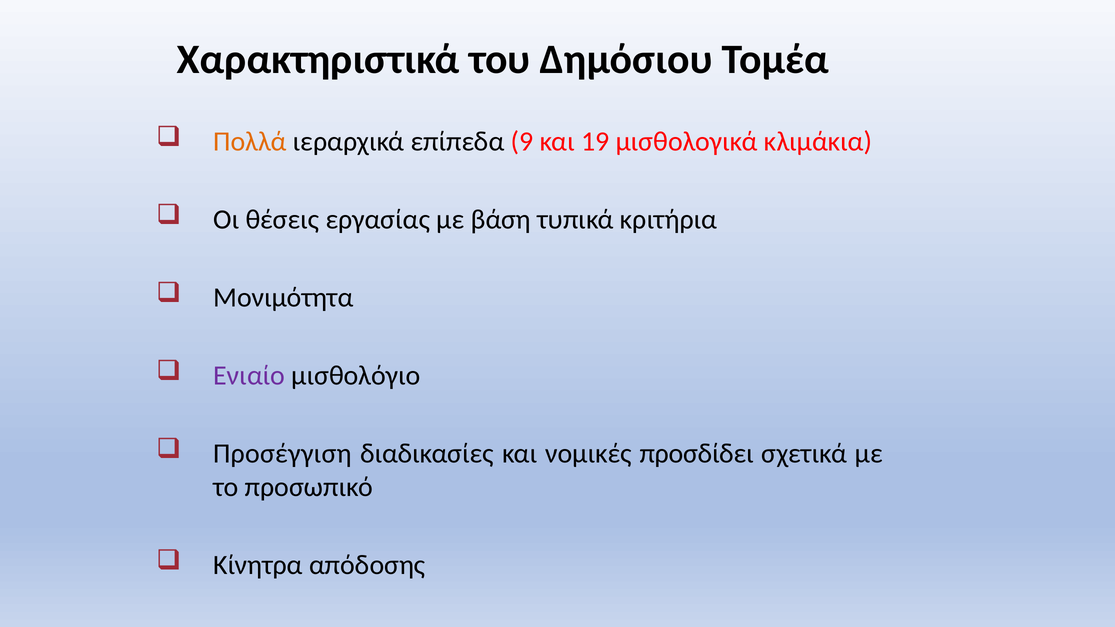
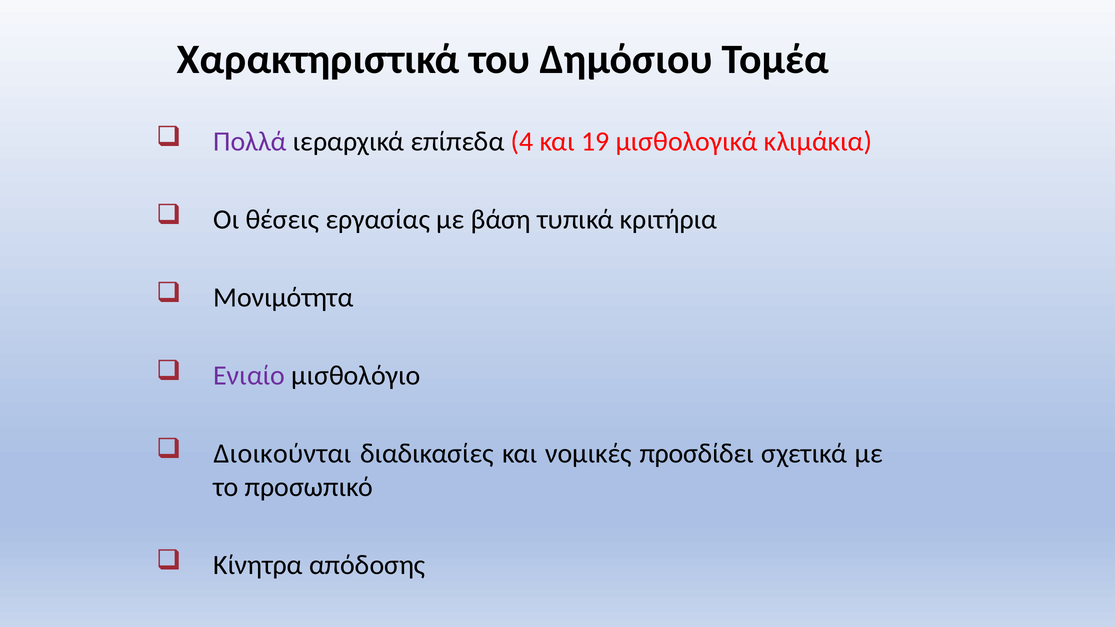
Πολλά colour: orange -> purple (250, 142)
9: 9 -> 4 (522, 142)
Προσέγγιση: Προσέγγιση -> Διοικούνται (282, 454)
